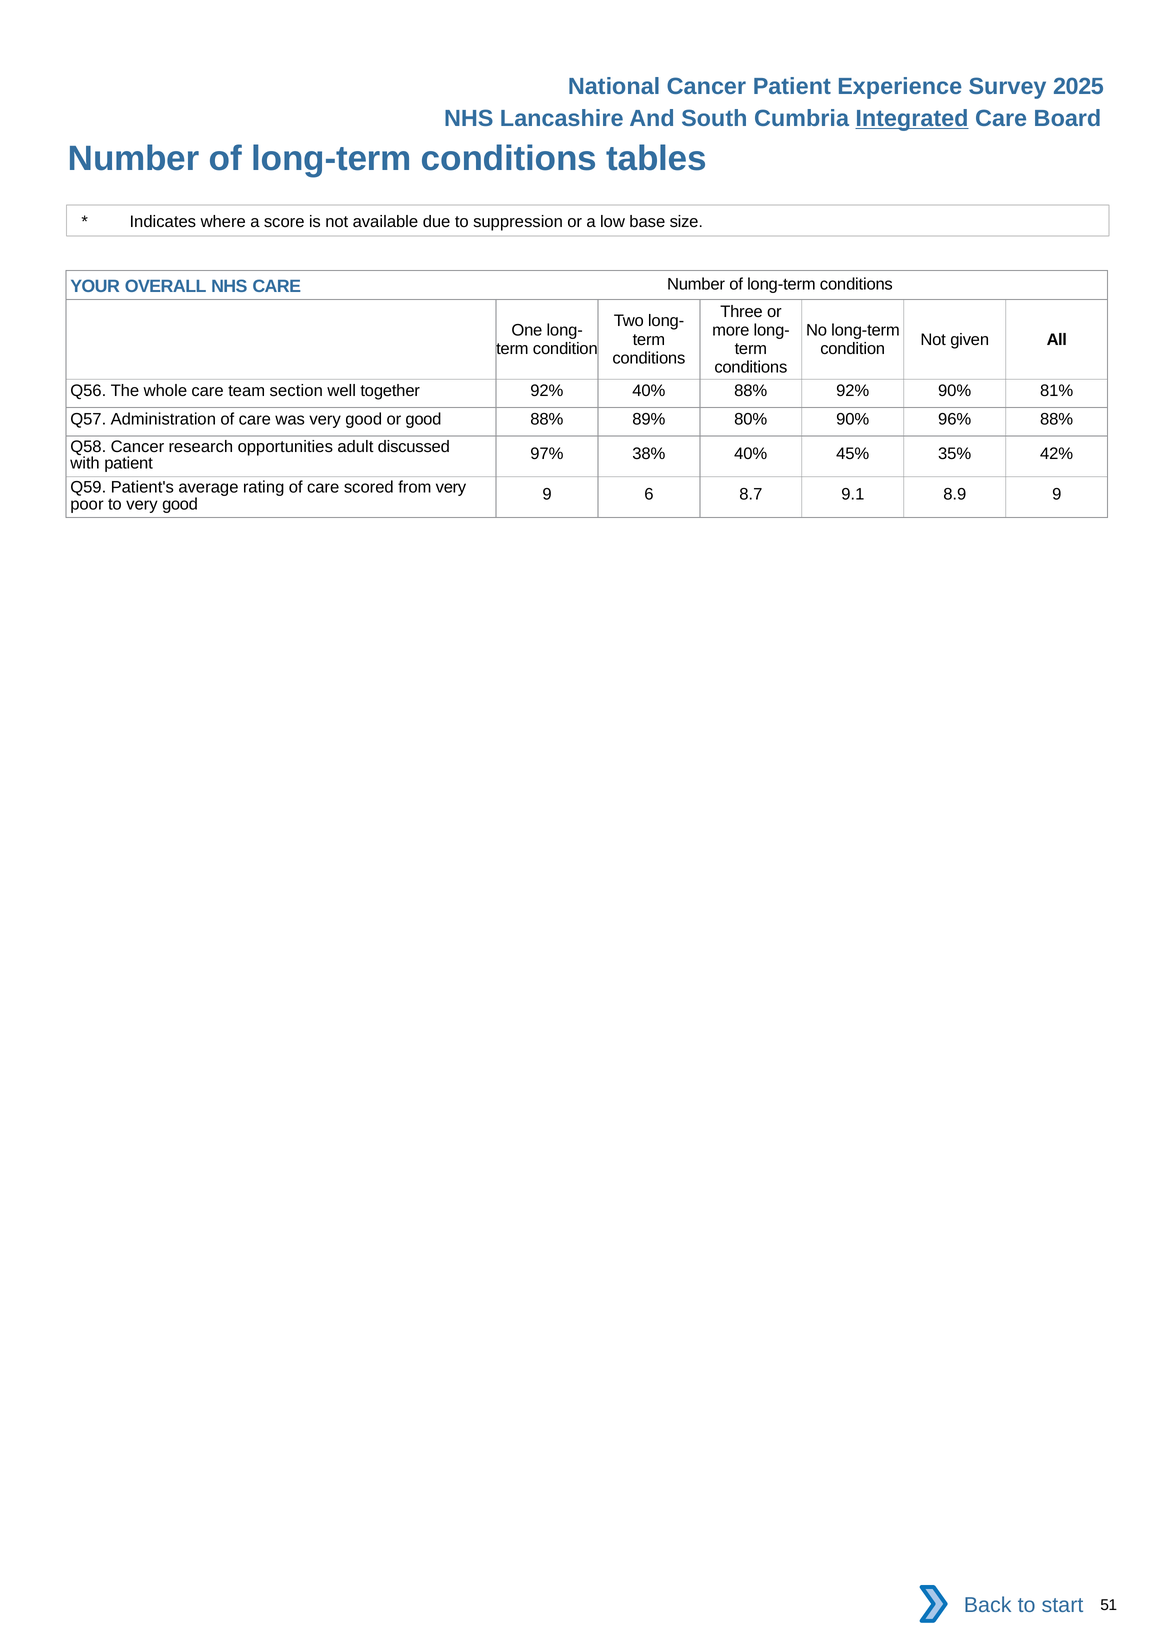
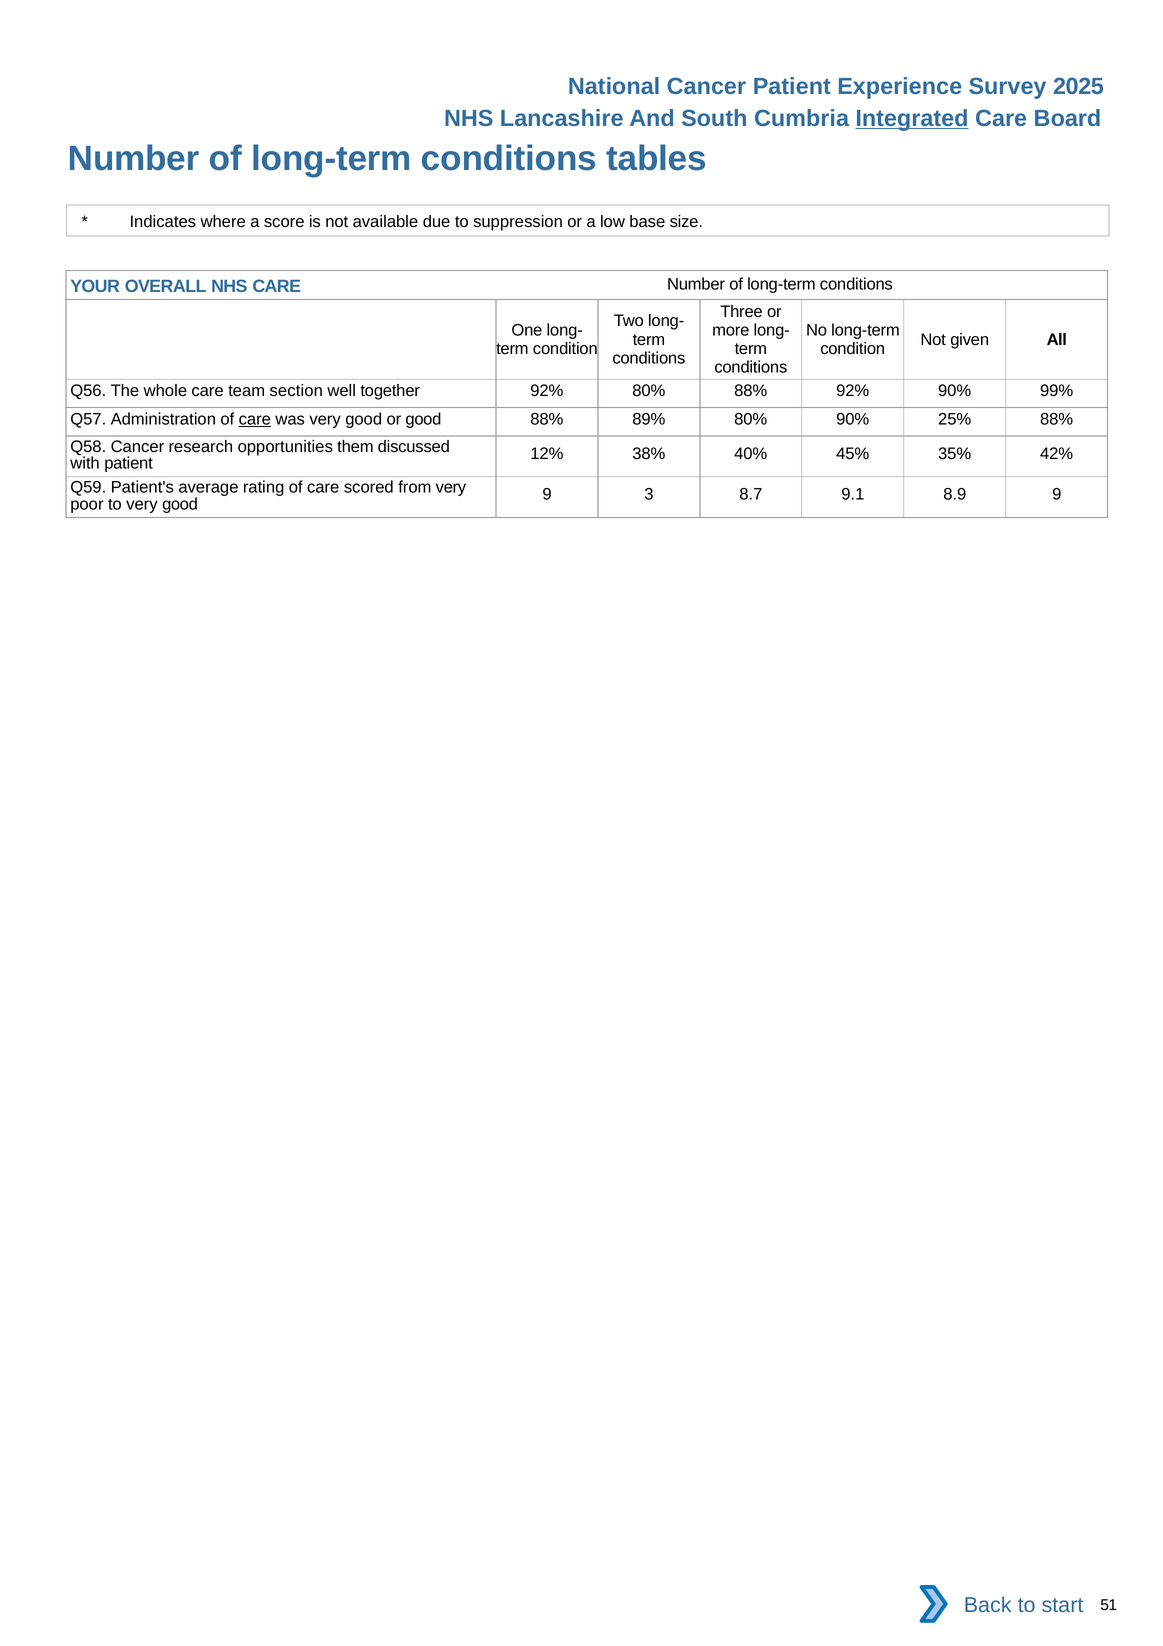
92% 40%: 40% -> 80% (649, 391)
81%: 81% -> 99% (1057, 391)
care underline: none -> present (255, 419)
96%: 96% -> 25% (955, 419)
adult: adult -> them (355, 447)
97%: 97% -> 12% (547, 454)
6: 6 -> 3 (649, 494)
